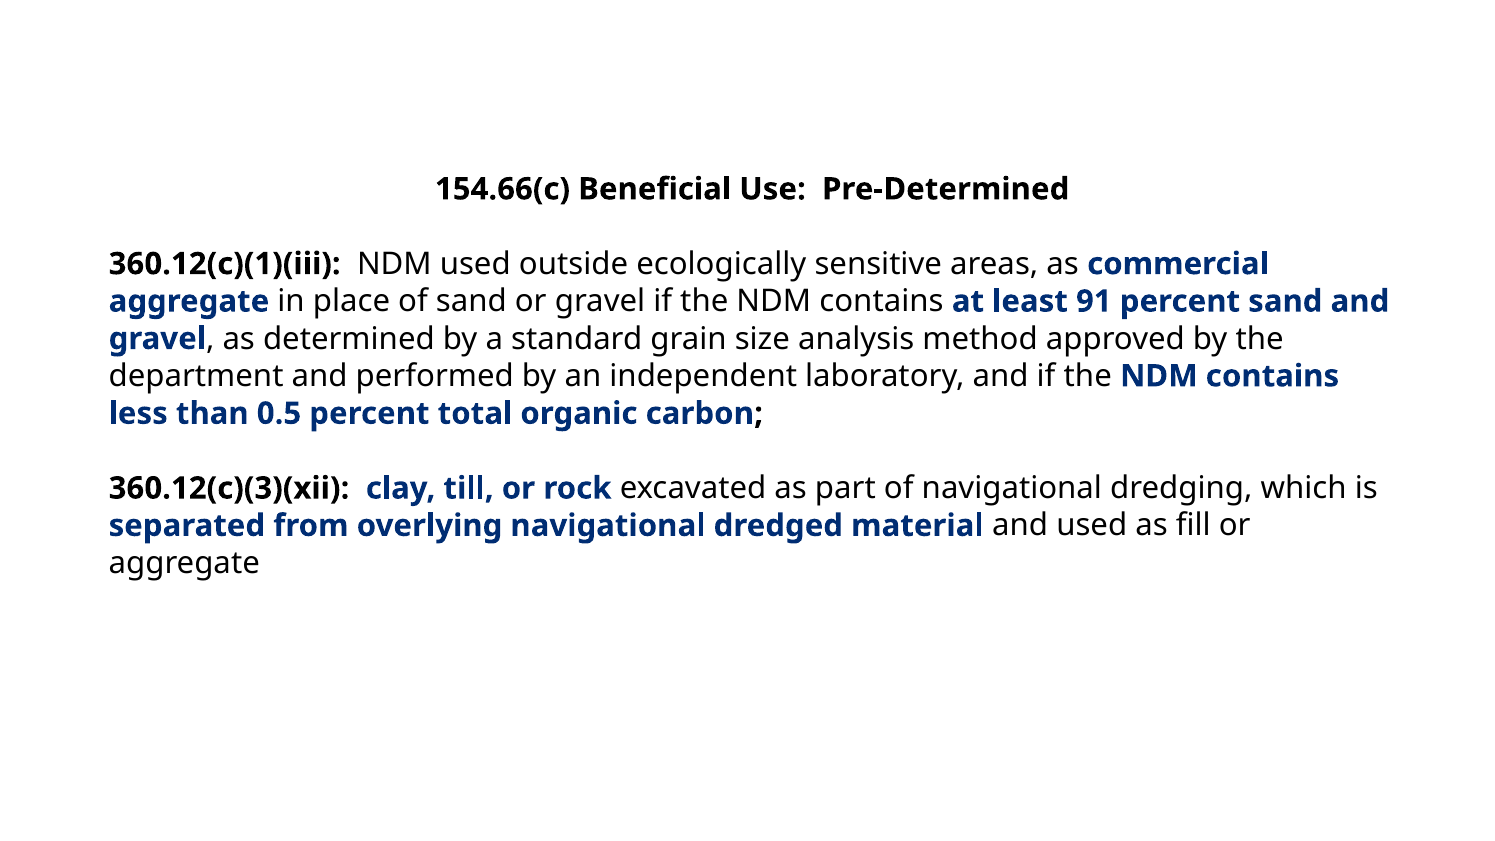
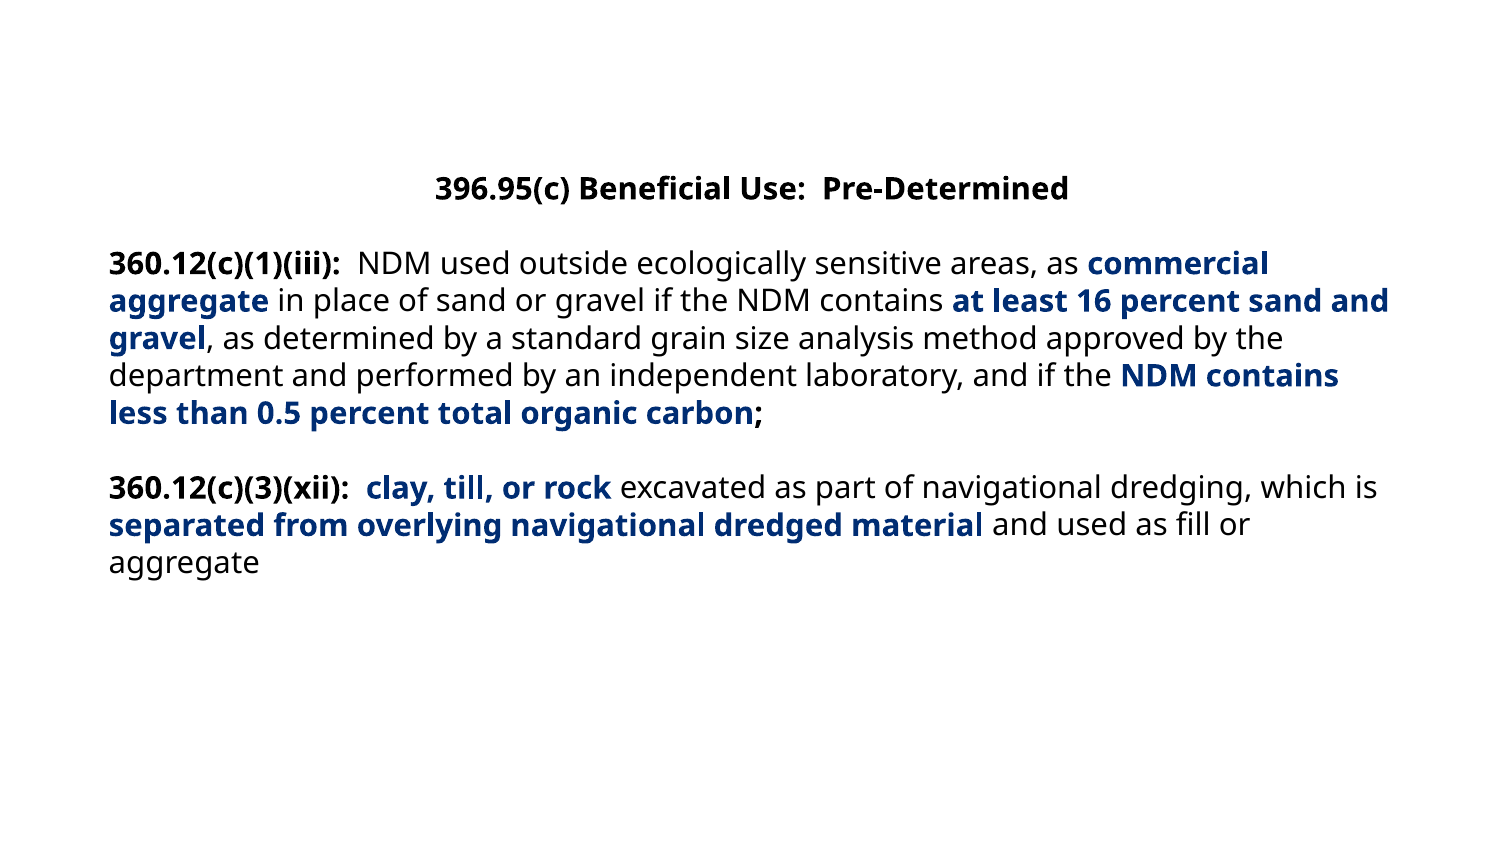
154.66(c: 154.66(c -> 396.95(c (502, 189)
91: 91 -> 16 (1094, 301)
